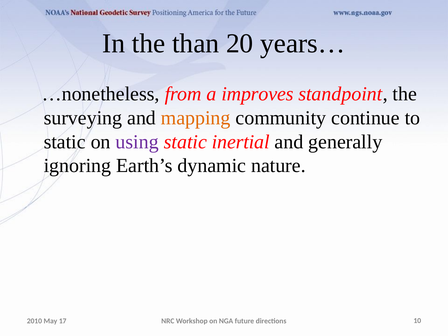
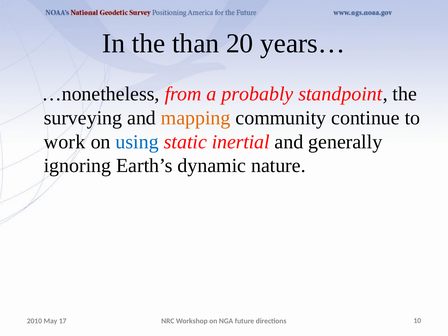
improves: improves -> probably (257, 94)
static: static -> work (65, 142)
using colour: purple -> blue (137, 142)
